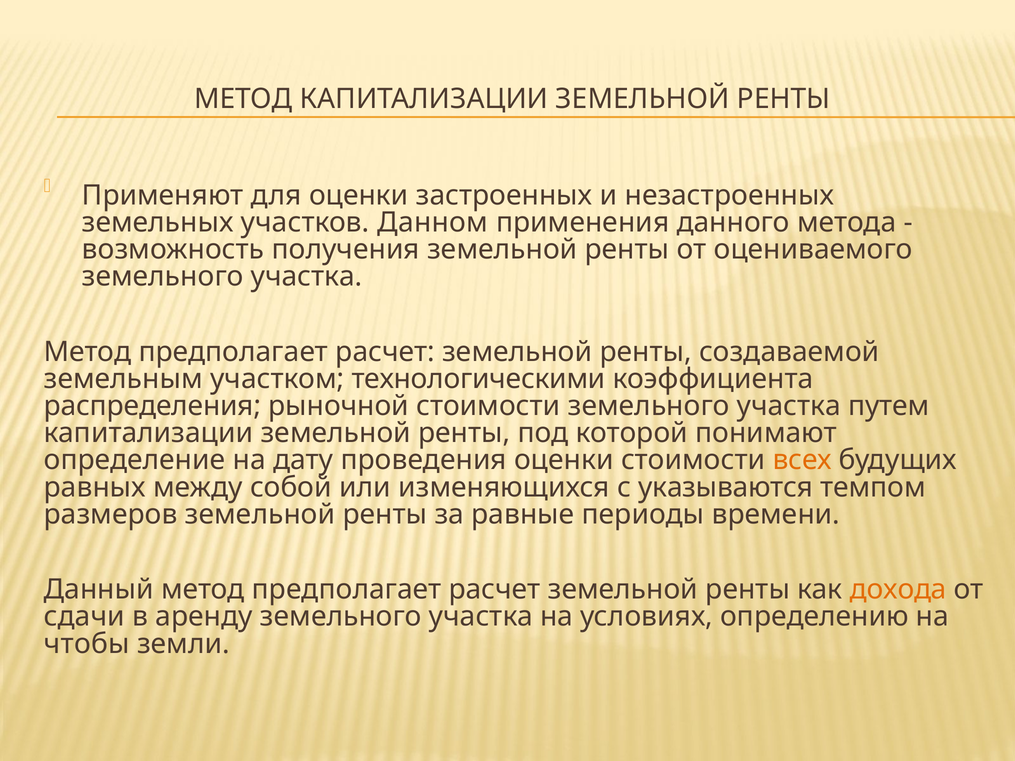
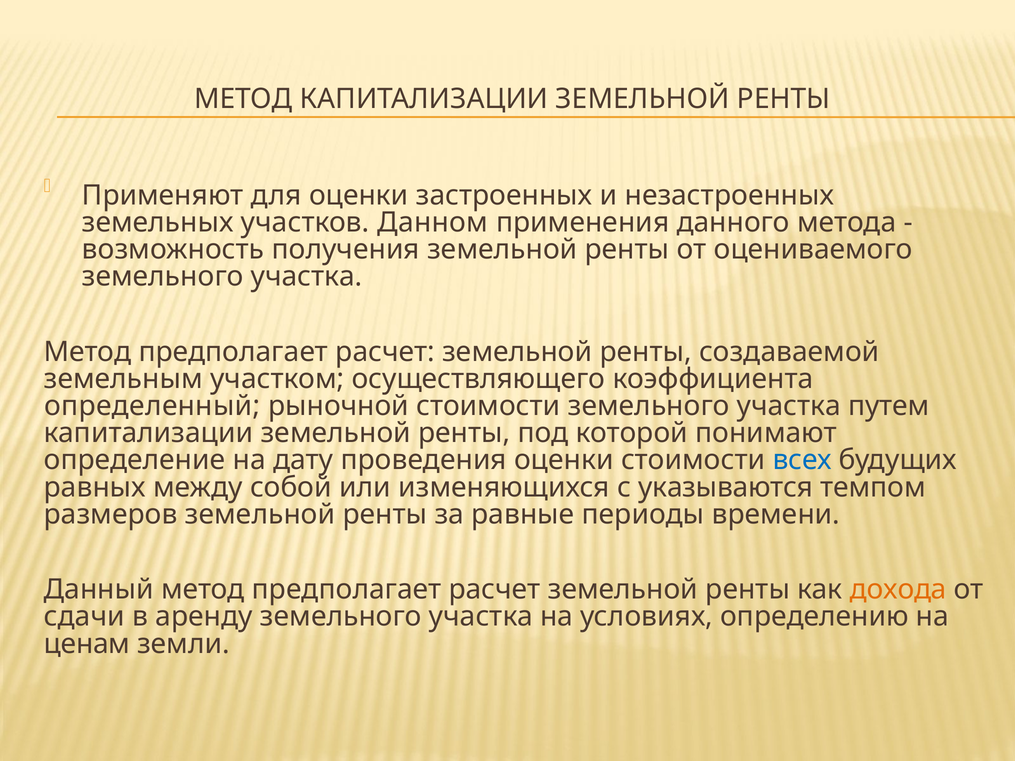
технологическими: технологическими -> осуществляющего (478, 379)
распределения: распределения -> определенный (152, 406)
всех colour: orange -> blue (802, 460)
чтобы: чтобы -> ценам (87, 644)
